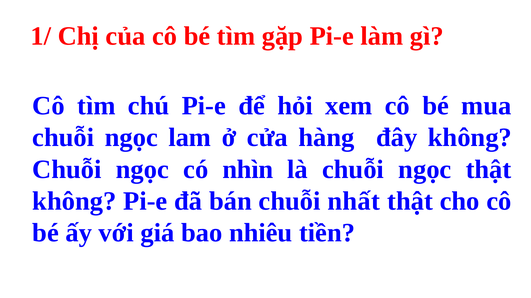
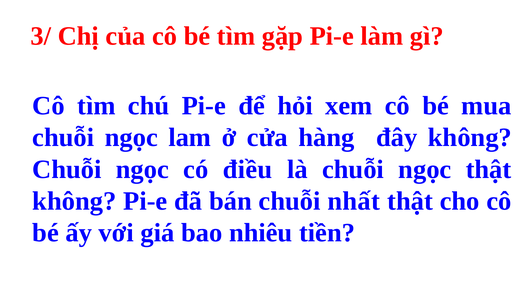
1/: 1/ -> 3/ (41, 36)
nhìn: nhìn -> điều (248, 170)
